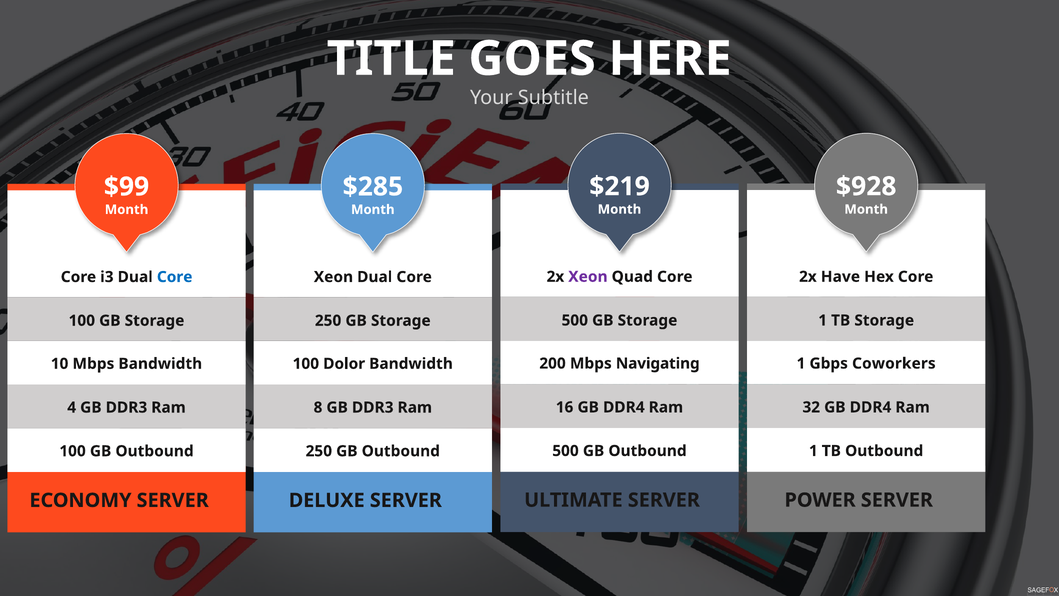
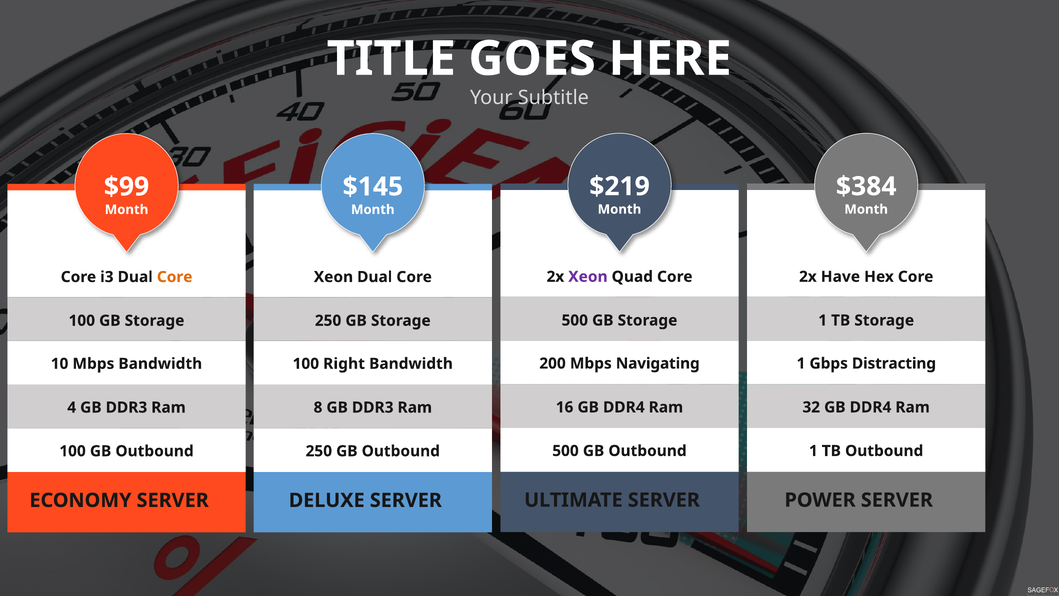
$928: $928 -> $384 (866, 186)
$285: $285 -> $145 (373, 187)
Core colour: blue -> orange (175, 277)
Coworkers: Coworkers -> Distracting (894, 363)
Dolor: Dolor -> Right (344, 364)
